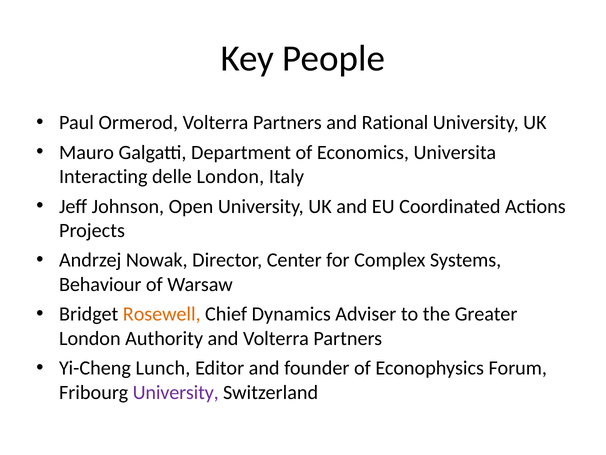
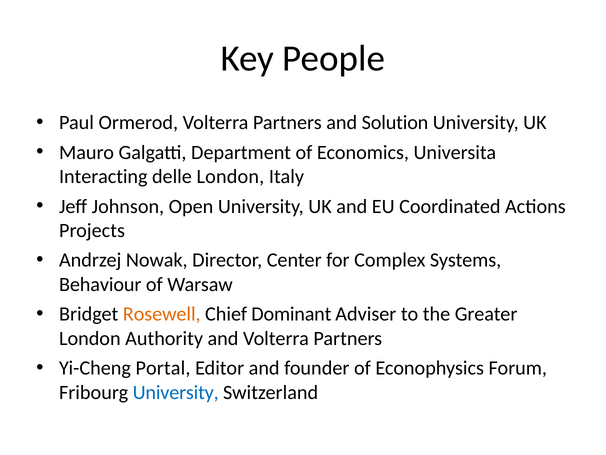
Rational: Rational -> Solution (395, 123)
Dynamics: Dynamics -> Dominant (291, 314)
Lunch: Lunch -> Portal (163, 368)
University colour: purple -> blue (176, 392)
